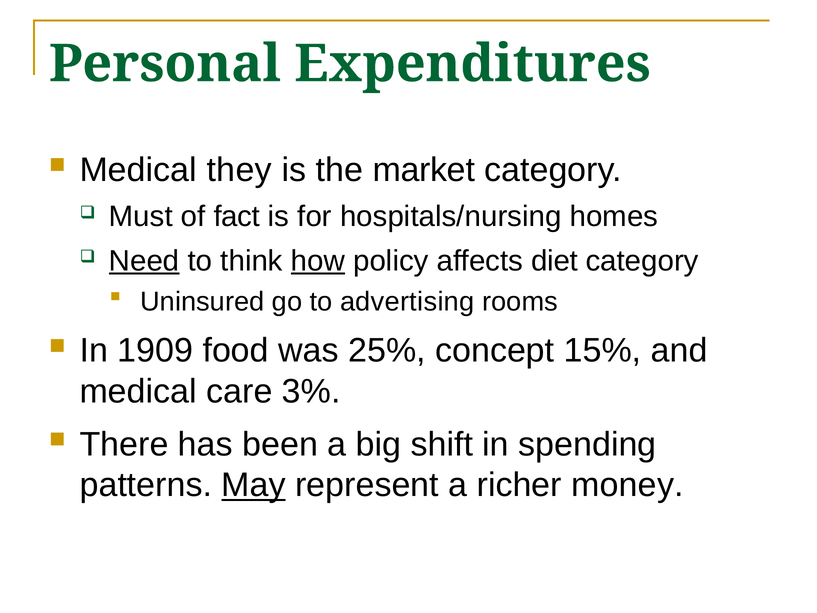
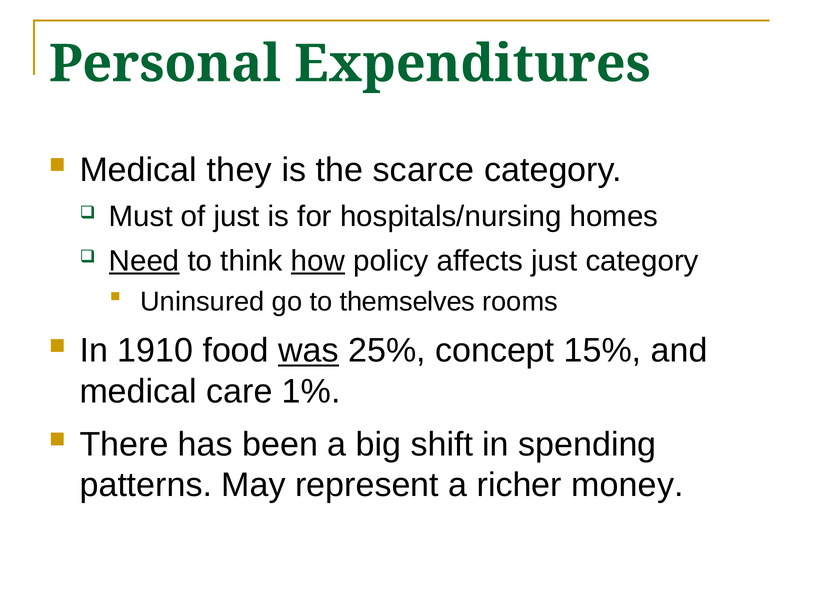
market: market -> scarce (423, 170)
of fact: fact -> just (237, 217)
affects diet: diet -> just (554, 261)
advertising: advertising -> themselves (407, 301)
1909: 1909 -> 1910 (155, 351)
was underline: none -> present (308, 351)
3%: 3% -> 1% (311, 391)
May underline: present -> none (254, 485)
